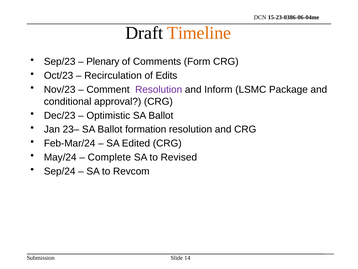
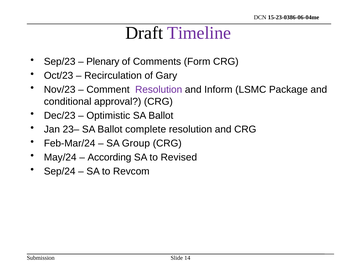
Timeline colour: orange -> purple (199, 33)
Edits: Edits -> Gary (166, 75)
formation: formation -> complete (146, 129)
Edited: Edited -> Group (136, 143)
Complete: Complete -> According (109, 157)
